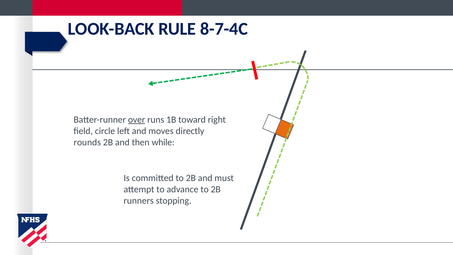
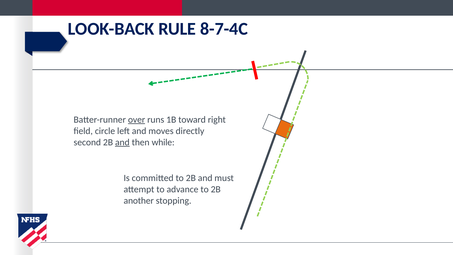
rounds: rounds -> second (87, 142)
and underline: none -> present (122, 142)
runners: runners -> another (139, 200)
